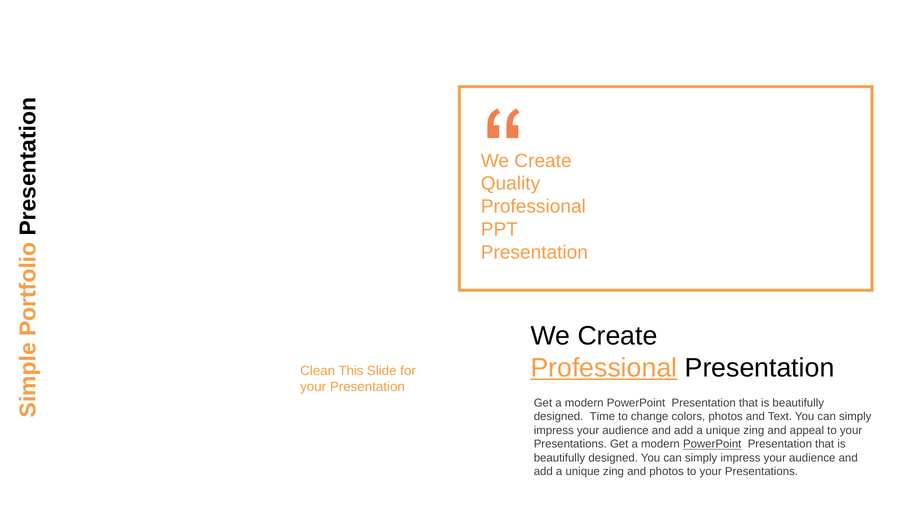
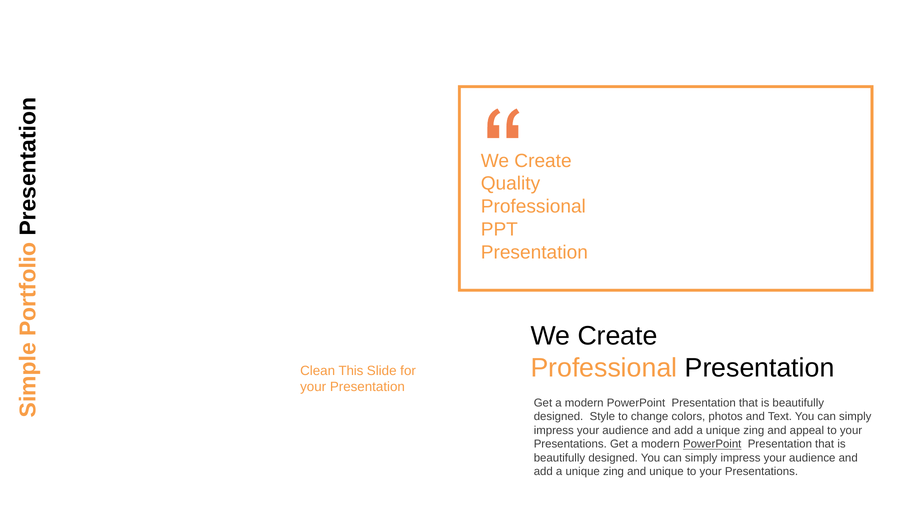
Professional underline: present -> none (604, 368)
Time: Time -> Style (602, 417)
and photos: photos -> unique (667, 472)
